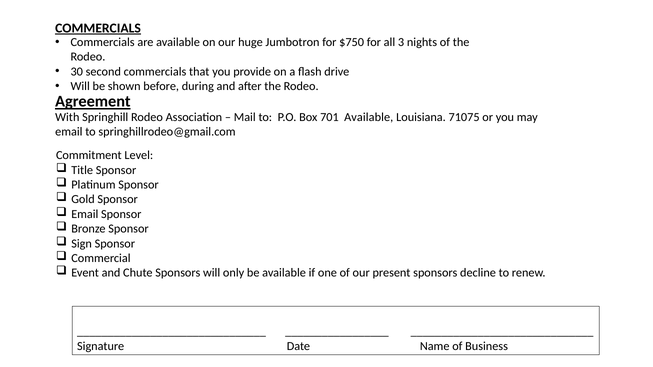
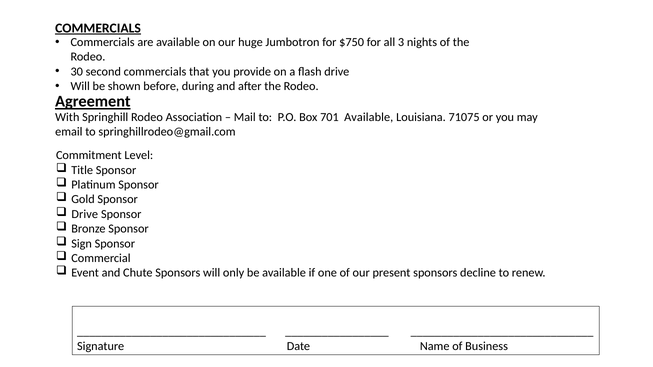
Email: Email -> Drive (85, 214)
